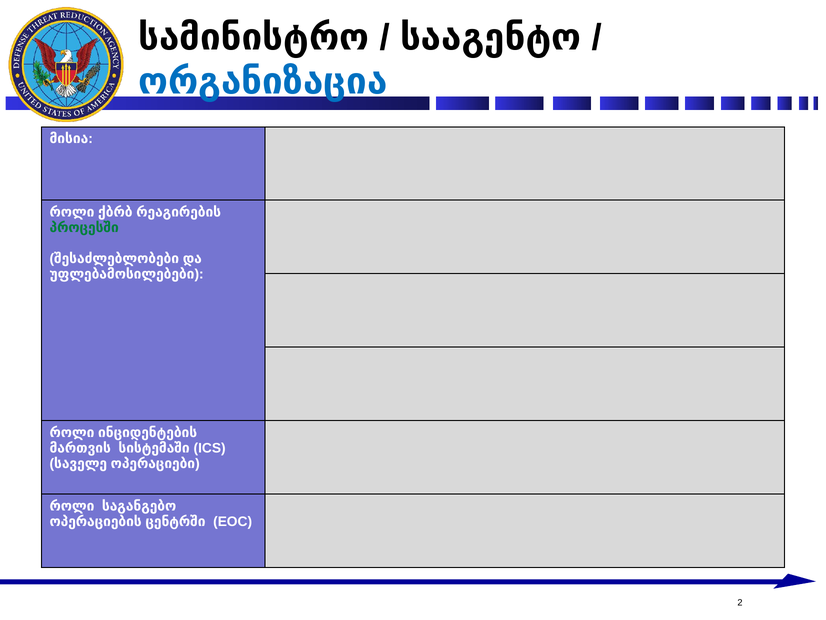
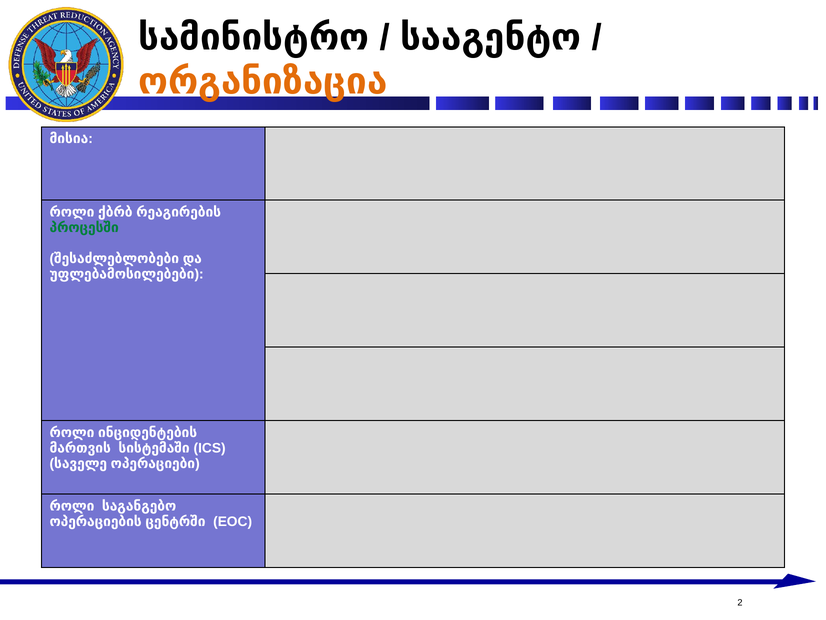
ორგანიზაცია colour: blue -> orange (263, 82)
